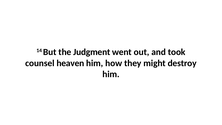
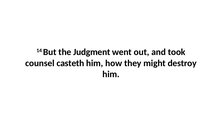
heaven: heaven -> casteth (70, 63)
